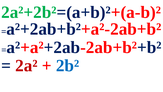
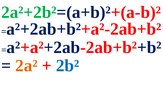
2a² colour: red -> orange (26, 65)
